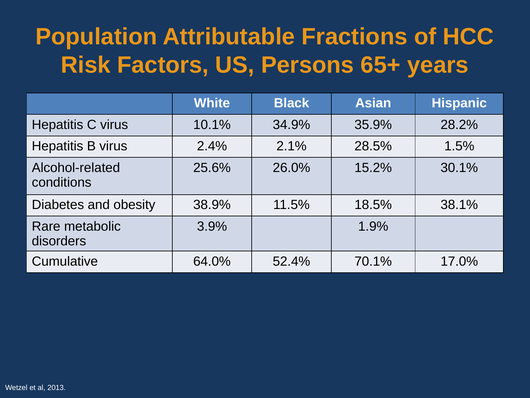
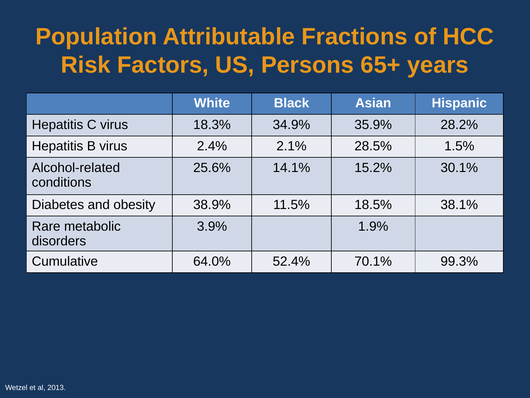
10.1%: 10.1% -> 18.3% (212, 125)
26.0%: 26.0% -> 14.1% (291, 168)
17.0%: 17.0% -> 99.3% (459, 261)
